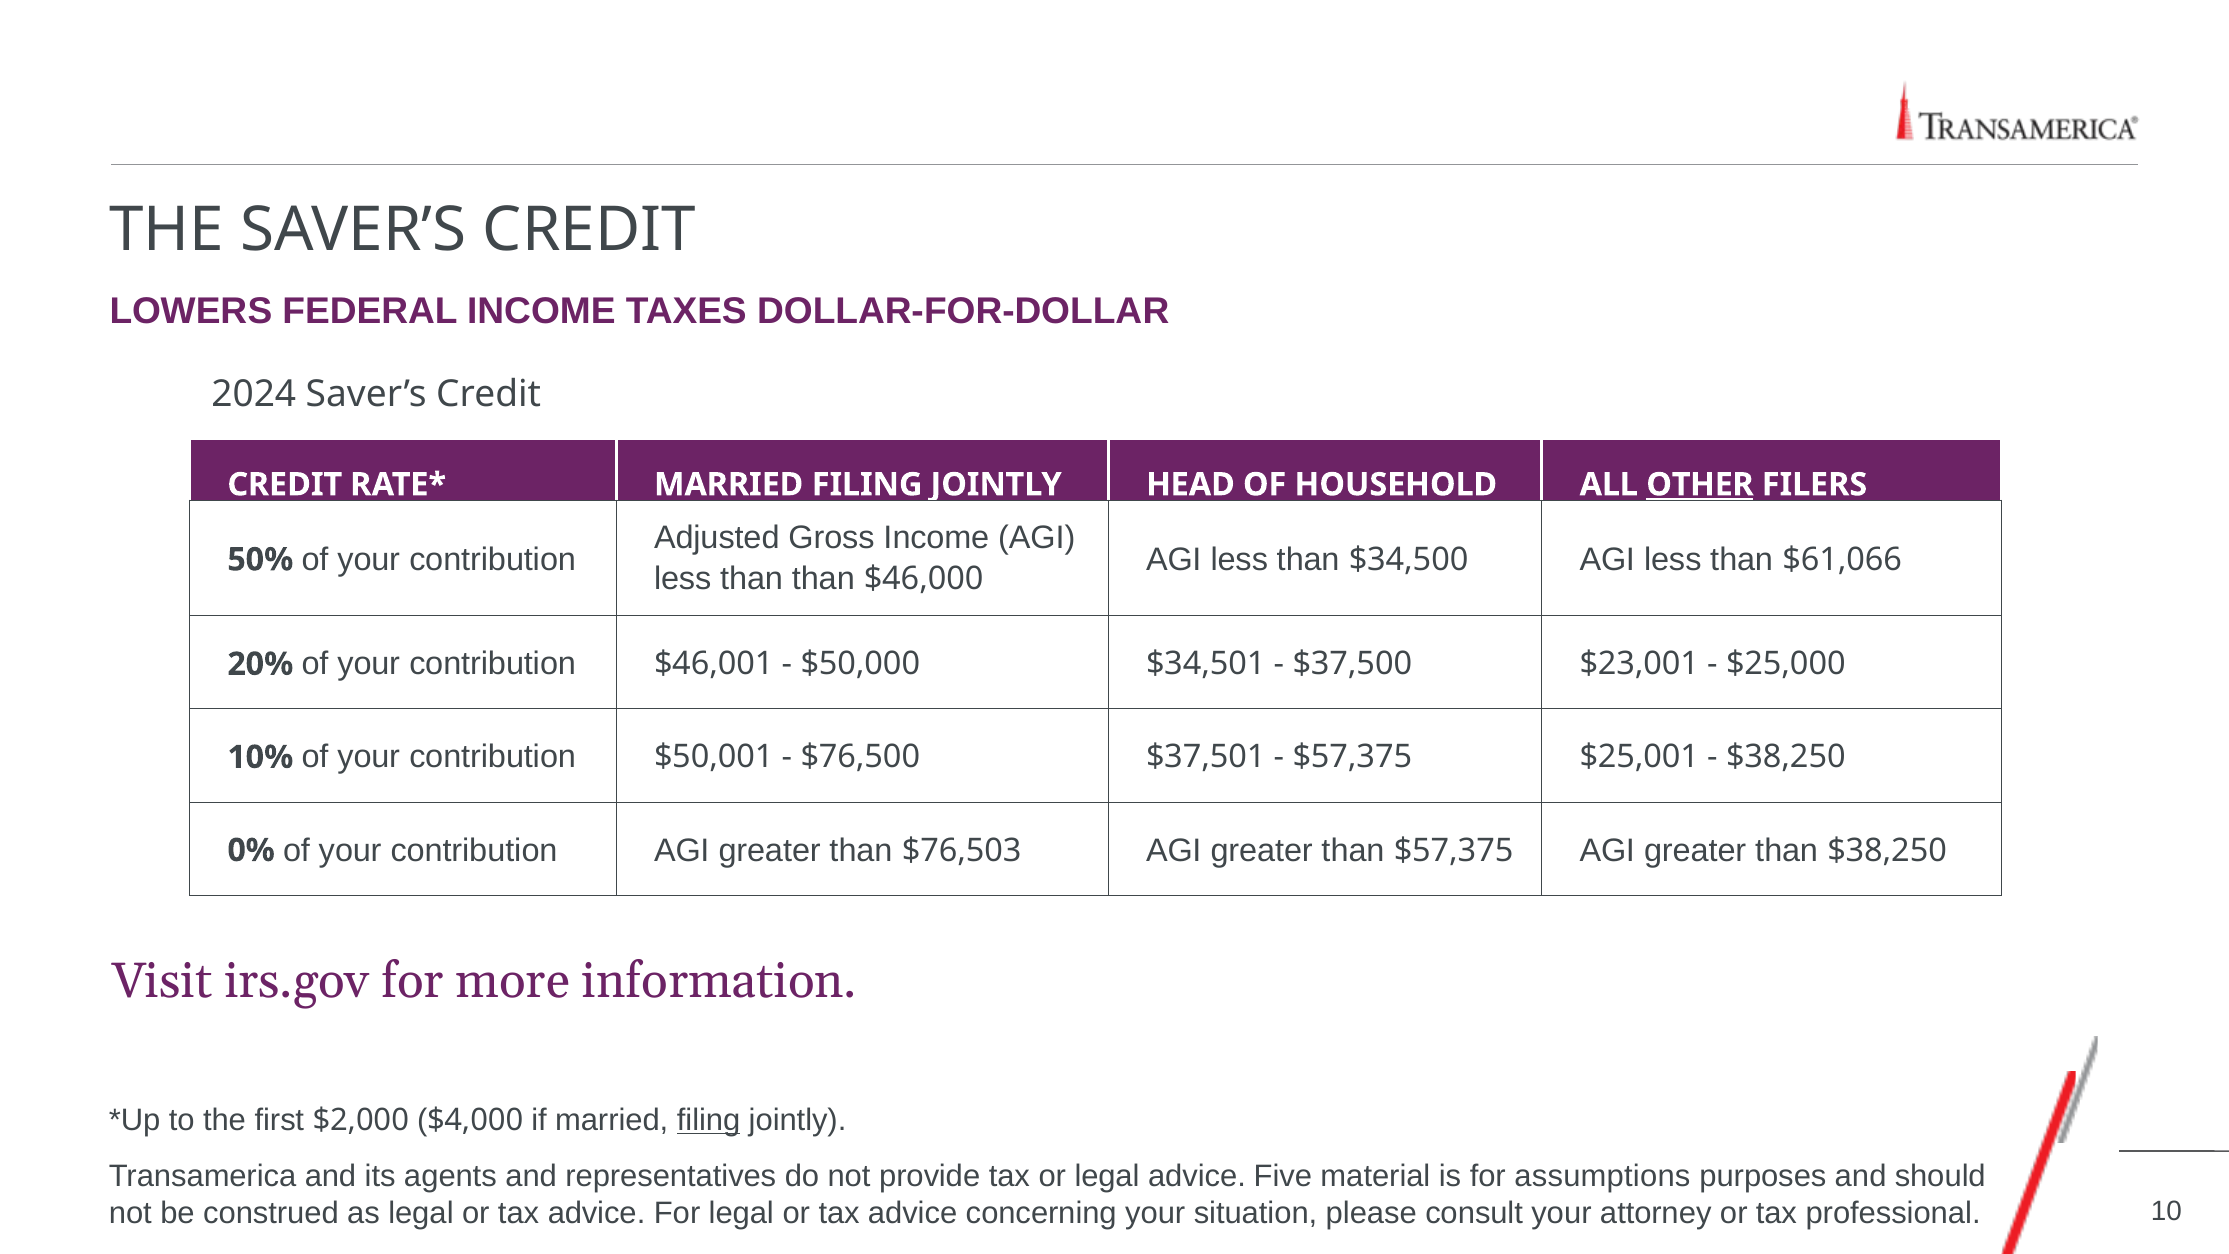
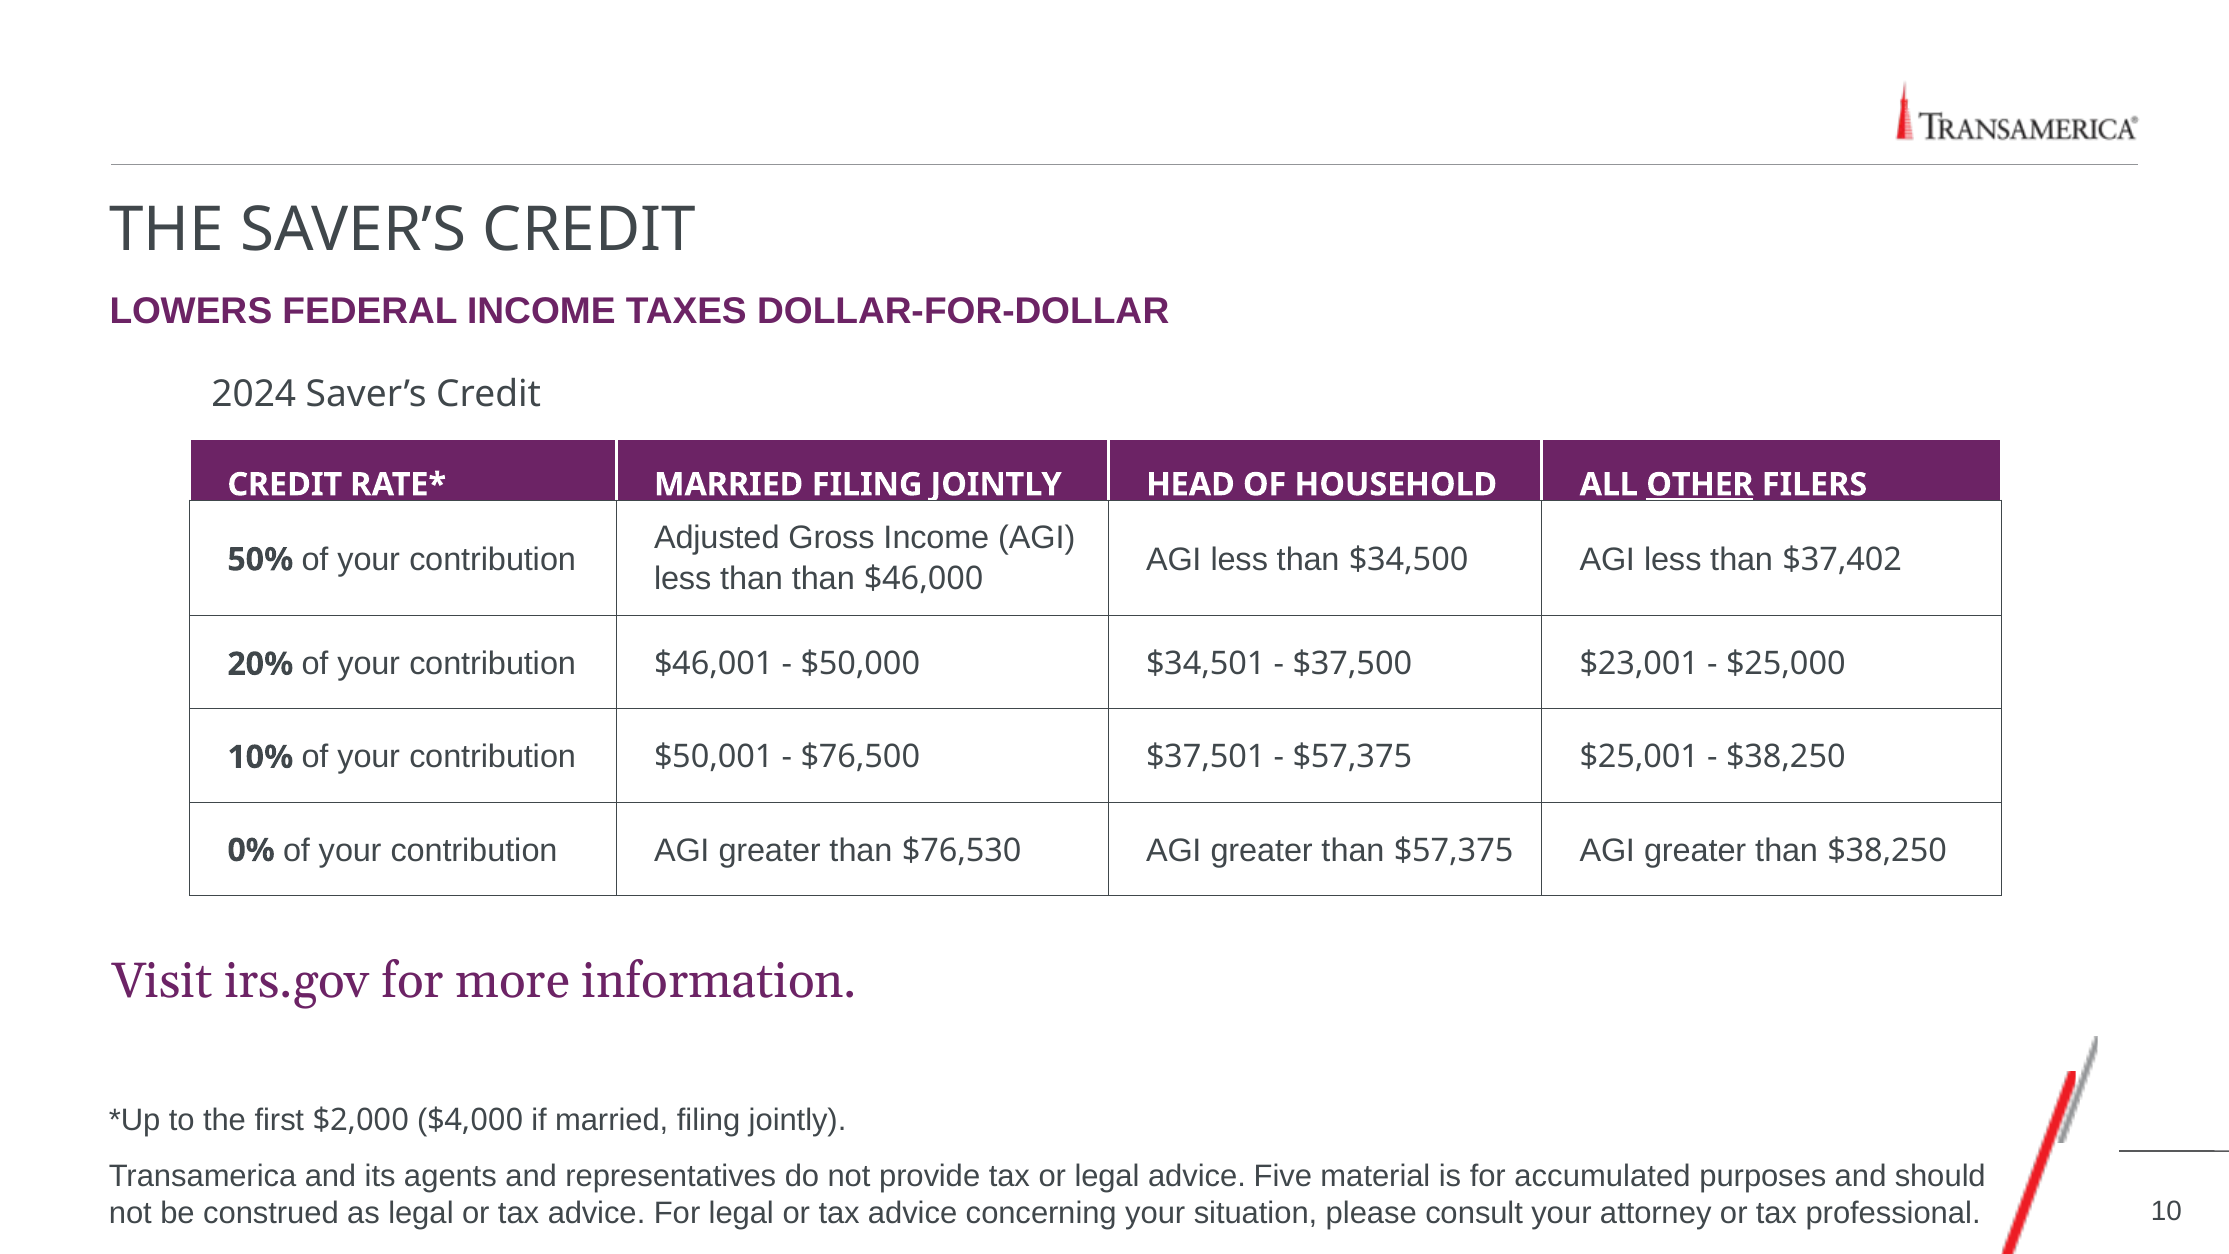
$61,066: $61,066 -> $37,402 (1842, 560)
$76,503: $76,503 -> $76,530 (962, 850)
filing underline: present -> none (709, 1120)
assumptions: assumptions -> accumulated (1603, 1176)
